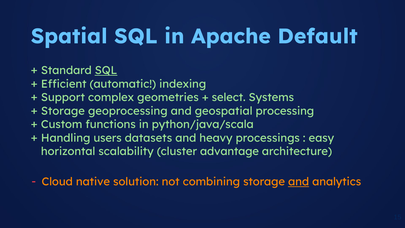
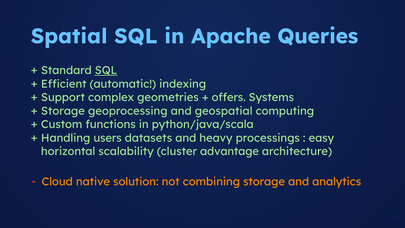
Default: Default -> Queries (318, 36)
select: select -> offers (229, 97)
processing: processing -> computing (285, 111)
and underline: present -> none (299, 182)
